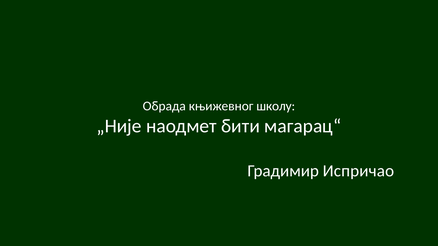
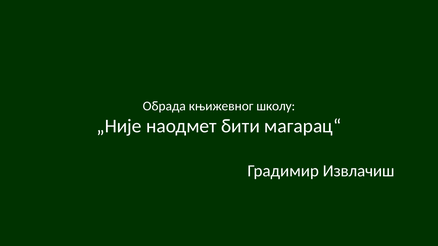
Испричао: Испричао -> Извлачиш (359, 171)
